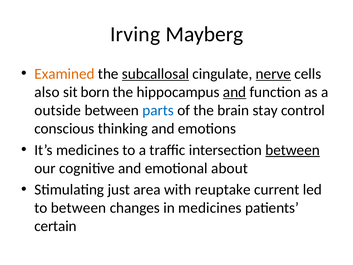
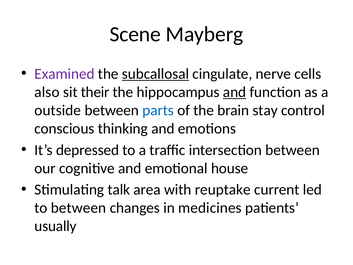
Irving: Irving -> Scene (135, 34)
Examined colour: orange -> purple (64, 74)
nerve underline: present -> none (273, 74)
born: born -> their (95, 92)
It’s medicines: medicines -> depressed (88, 150)
between underline: present -> none (293, 150)
about: about -> house (230, 168)
just: just -> talk (119, 189)
certain: certain -> usually (56, 226)
